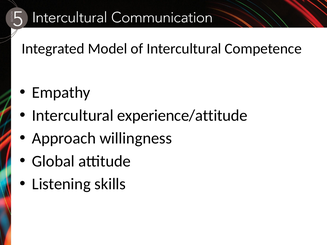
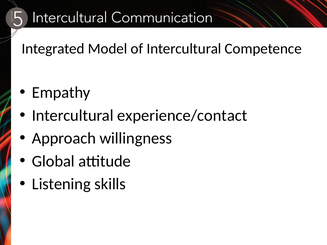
experience/attitude: experience/attitude -> experience/contact (182, 116)
